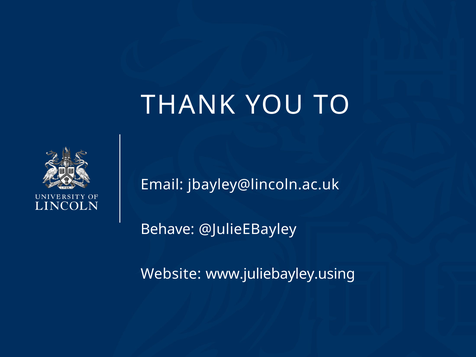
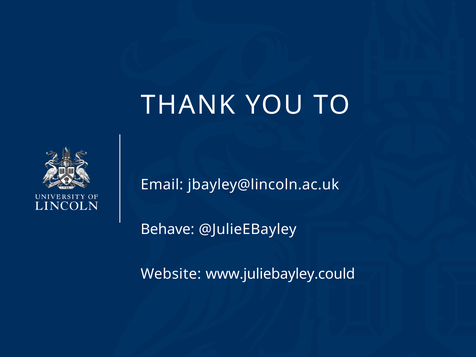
www.juliebayley.using: www.juliebayley.using -> www.juliebayley.could (280, 274)
